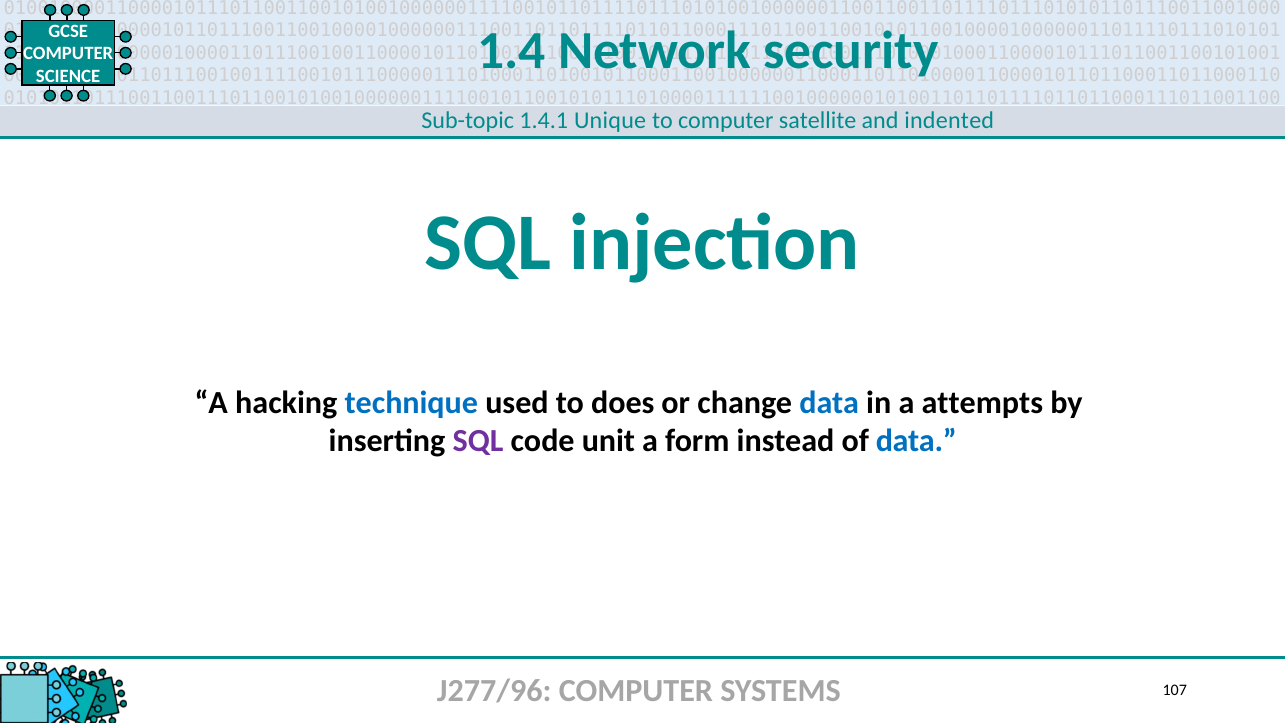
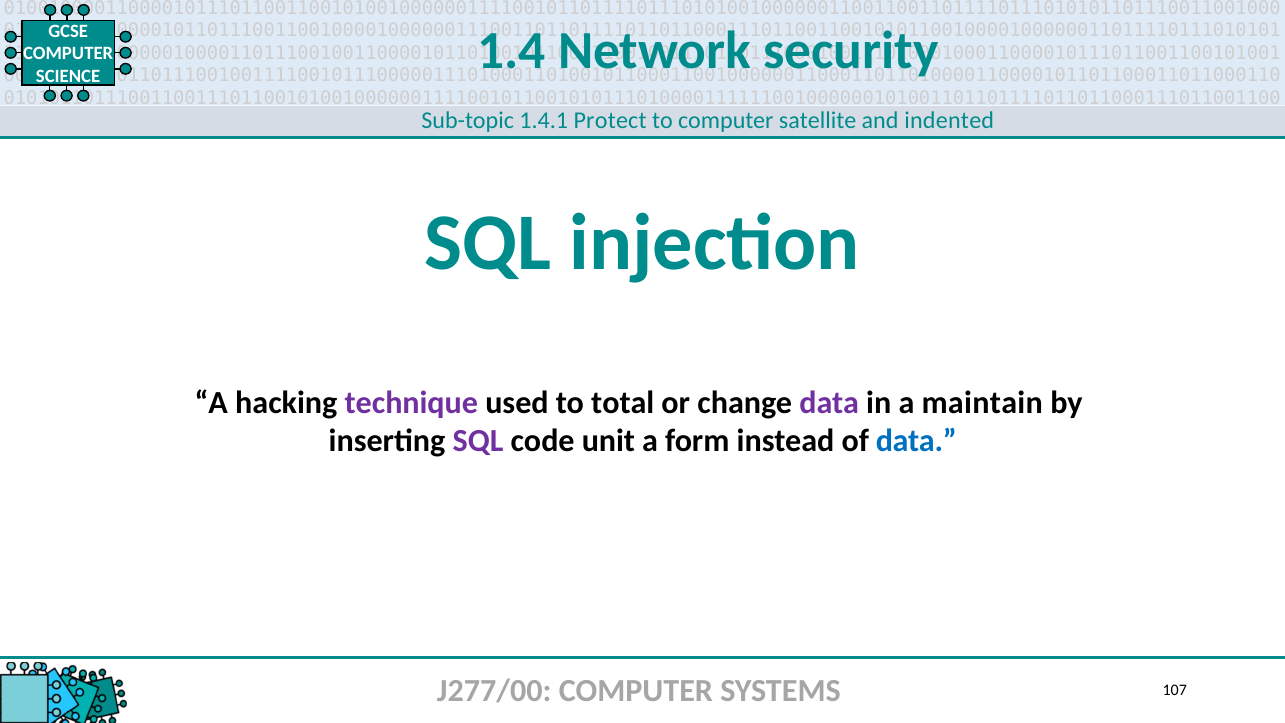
Unique: Unique -> Protect (610, 120)
technique colour: blue -> purple (411, 403)
does: does -> total (623, 403)
data colour: blue -> purple (829, 403)
attempts: attempts -> maintain (982, 403)
J277/96: J277/96 -> J277/00 (494, 691)
